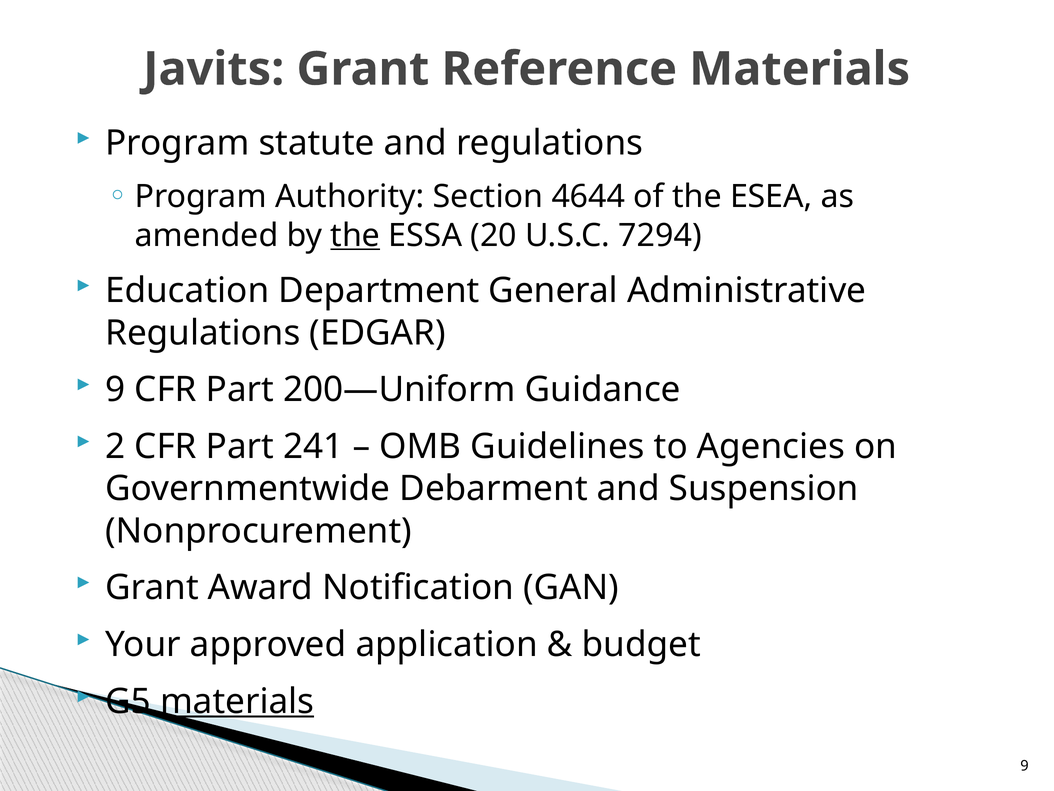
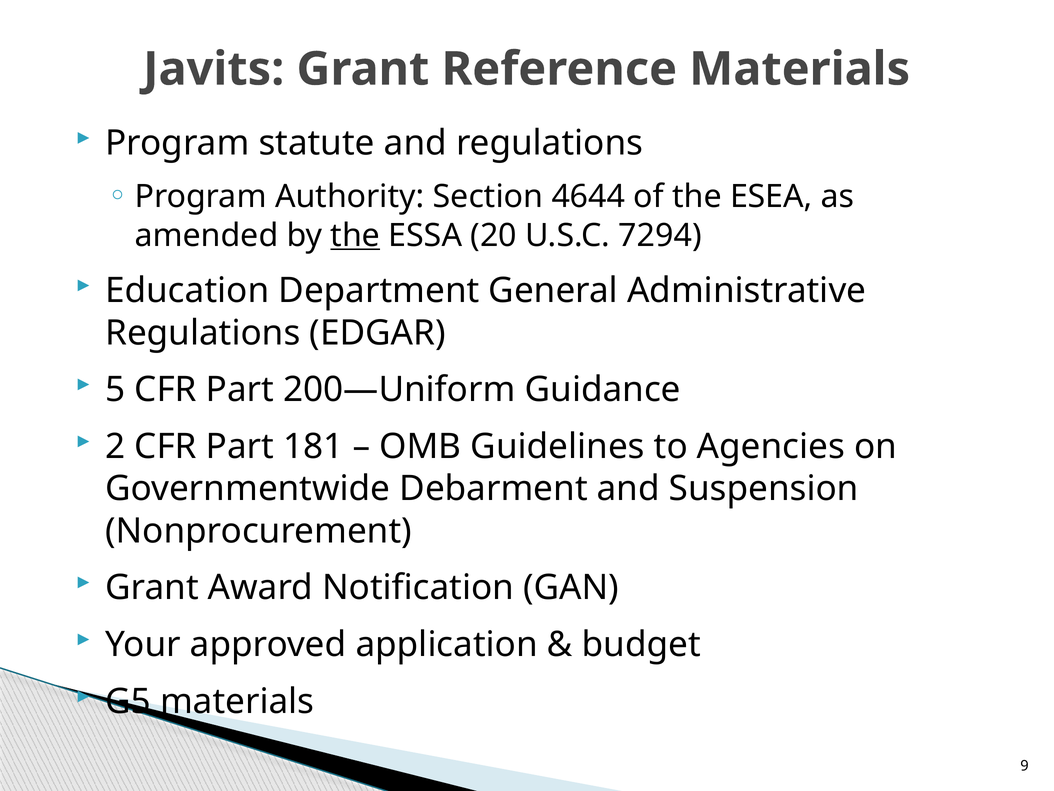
9: 9 -> 5 (115, 390)
241: 241 -> 181 (313, 446)
materials underline: present -> none (237, 701)
